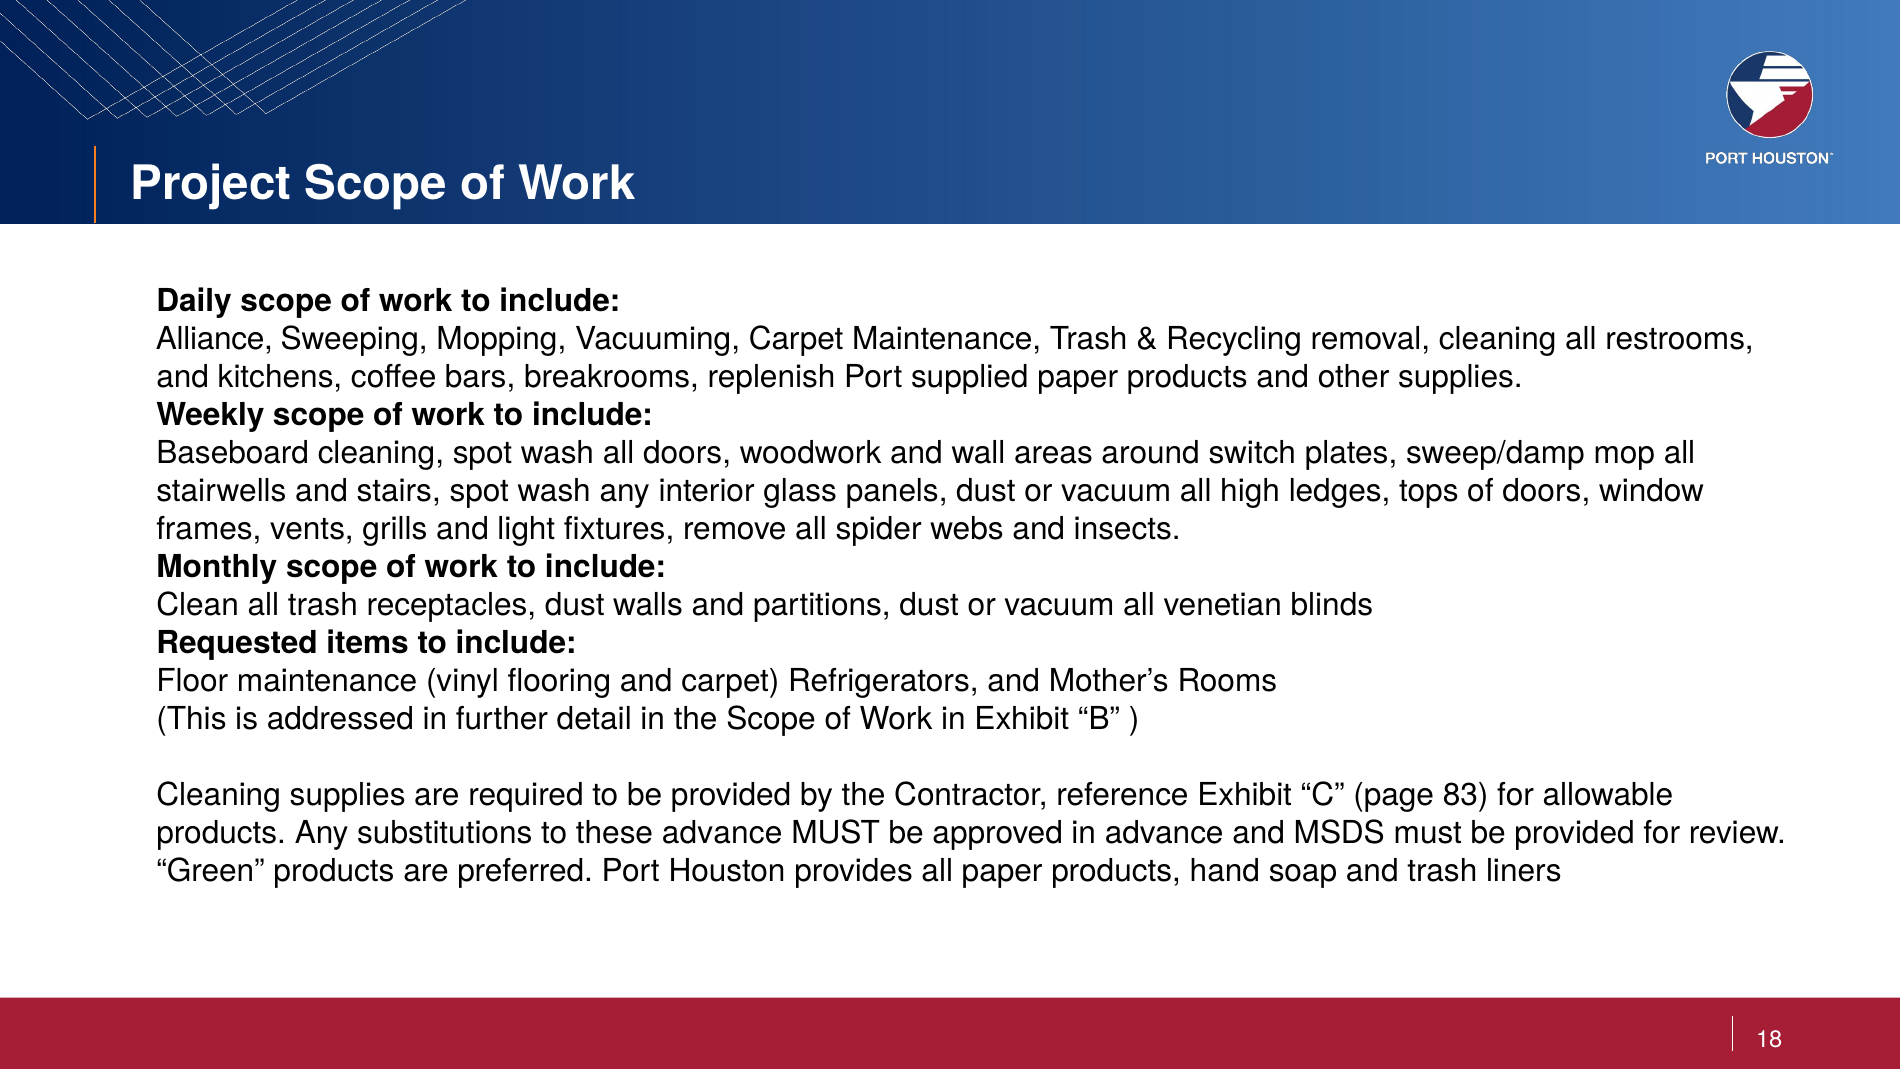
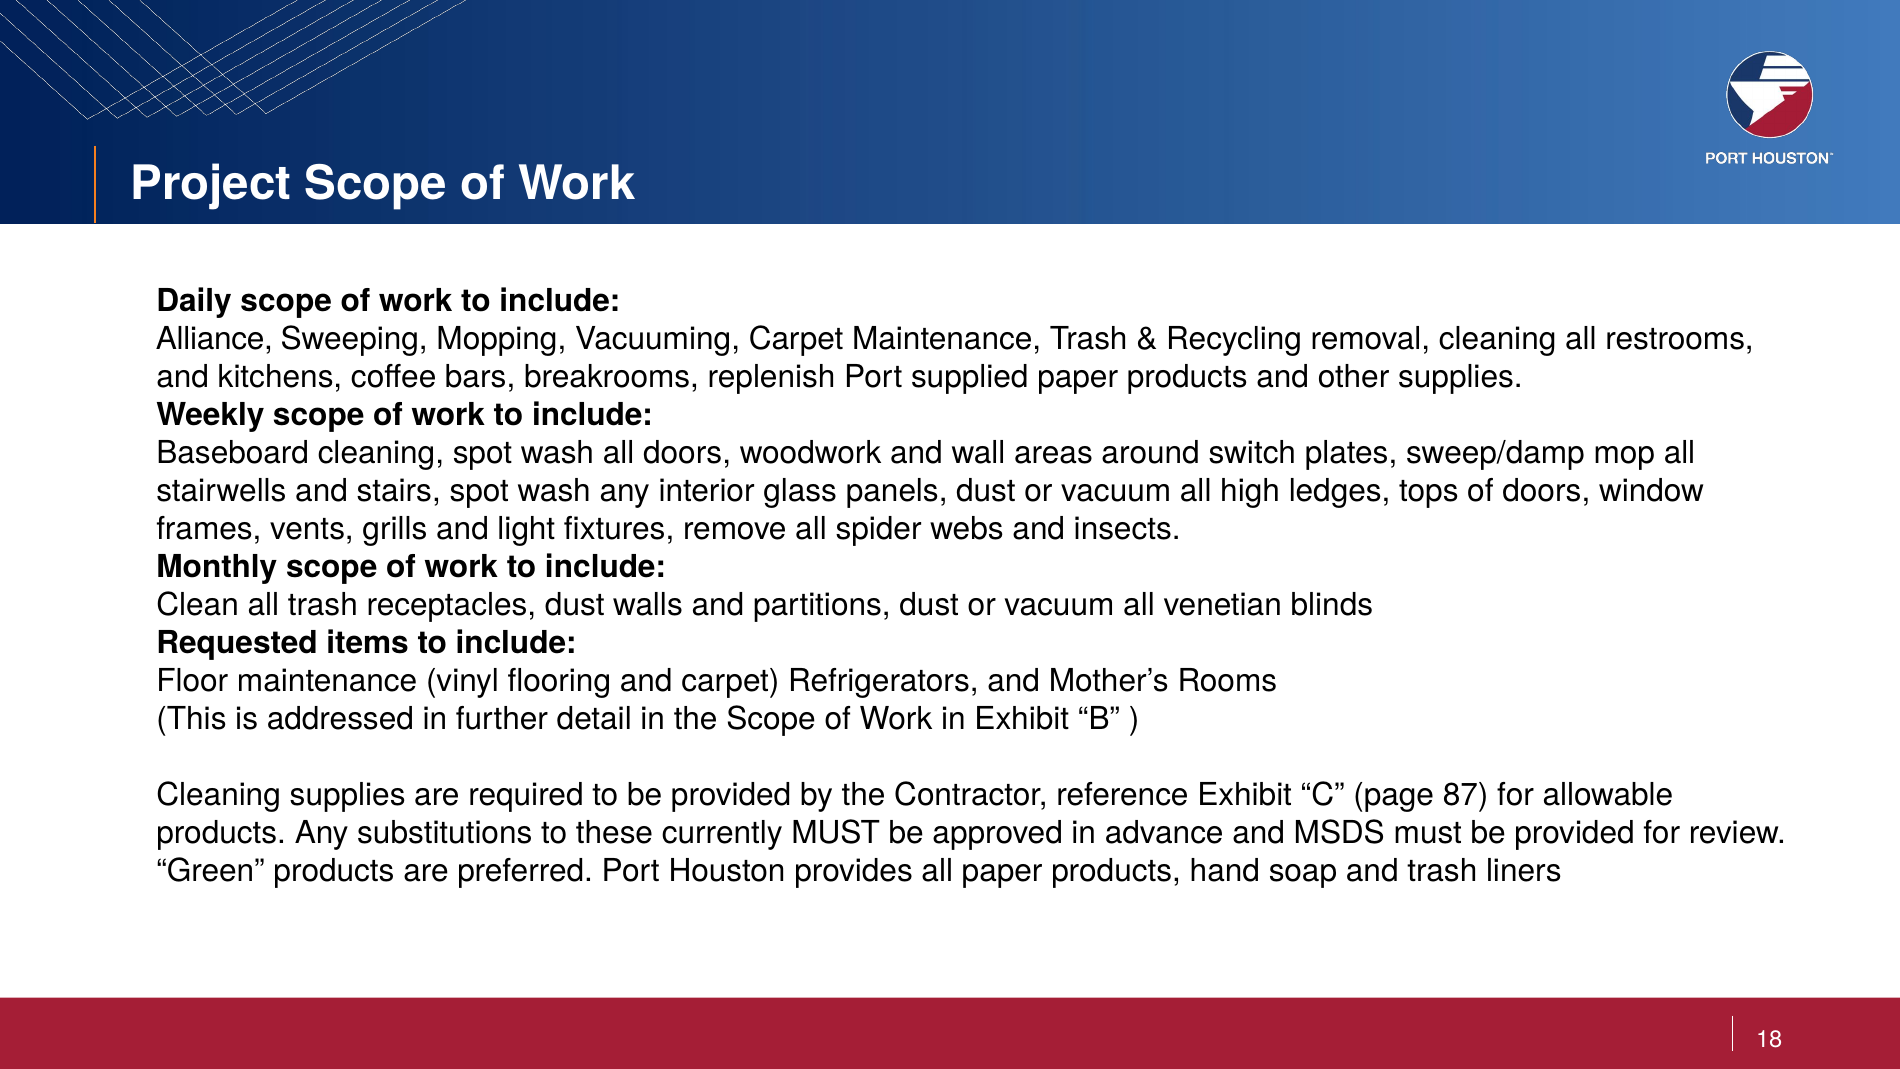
83: 83 -> 87 (1466, 794)
these advance: advance -> currently (722, 832)
